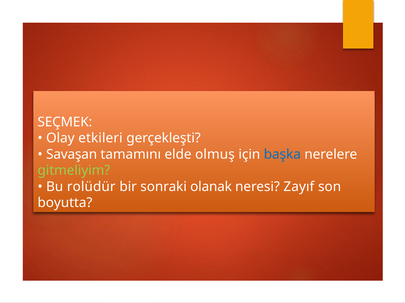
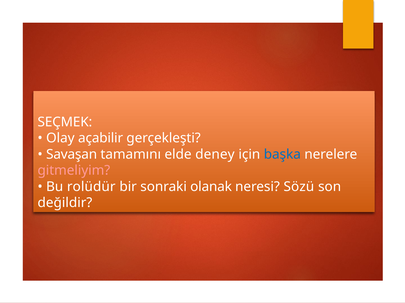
etkileri: etkileri -> açabilir (101, 138)
olmuş: olmuş -> deney (215, 155)
gitmeliyim colour: light green -> pink (74, 171)
Zayıf: Zayıf -> Sözü (299, 187)
boyutta: boyutta -> değildir (65, 203)
